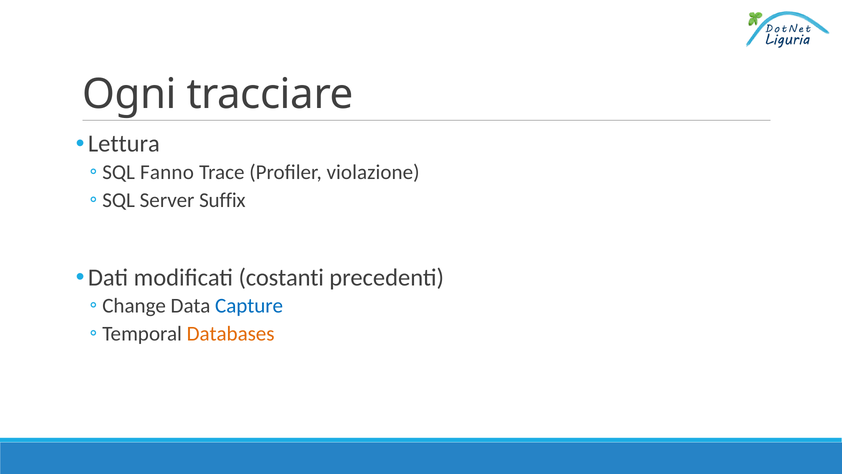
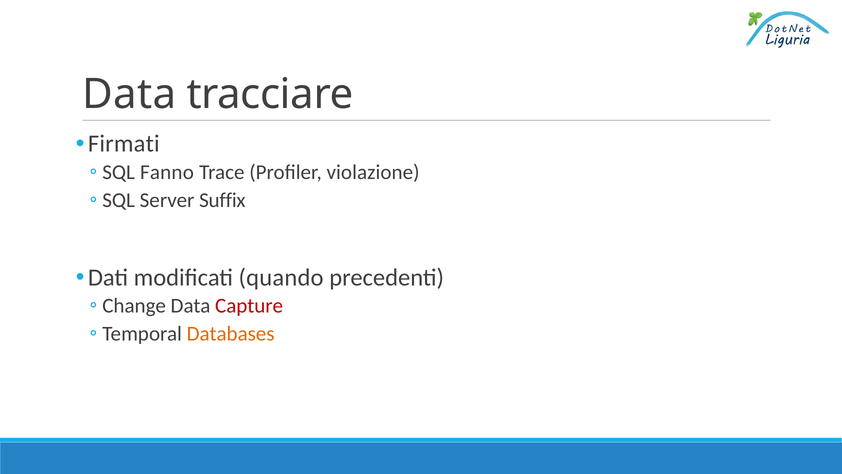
Ogni: Ogni -> Data (129, 94)
Lettura: Lettura -> Firmati (124, 144)
costanti: costanti -> quando (281, 277)
Capture colour: blue -> red (249, 306)
